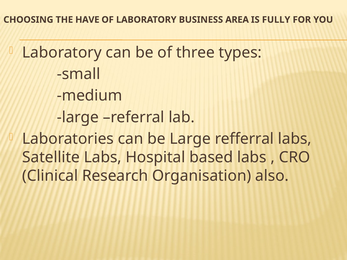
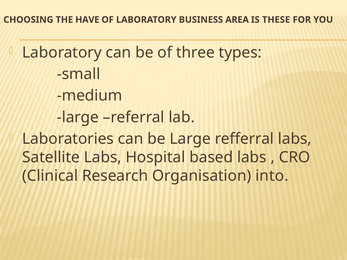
FULLY: FULLY -> THESE (276, 20)
also: also -> into (272, 176)
